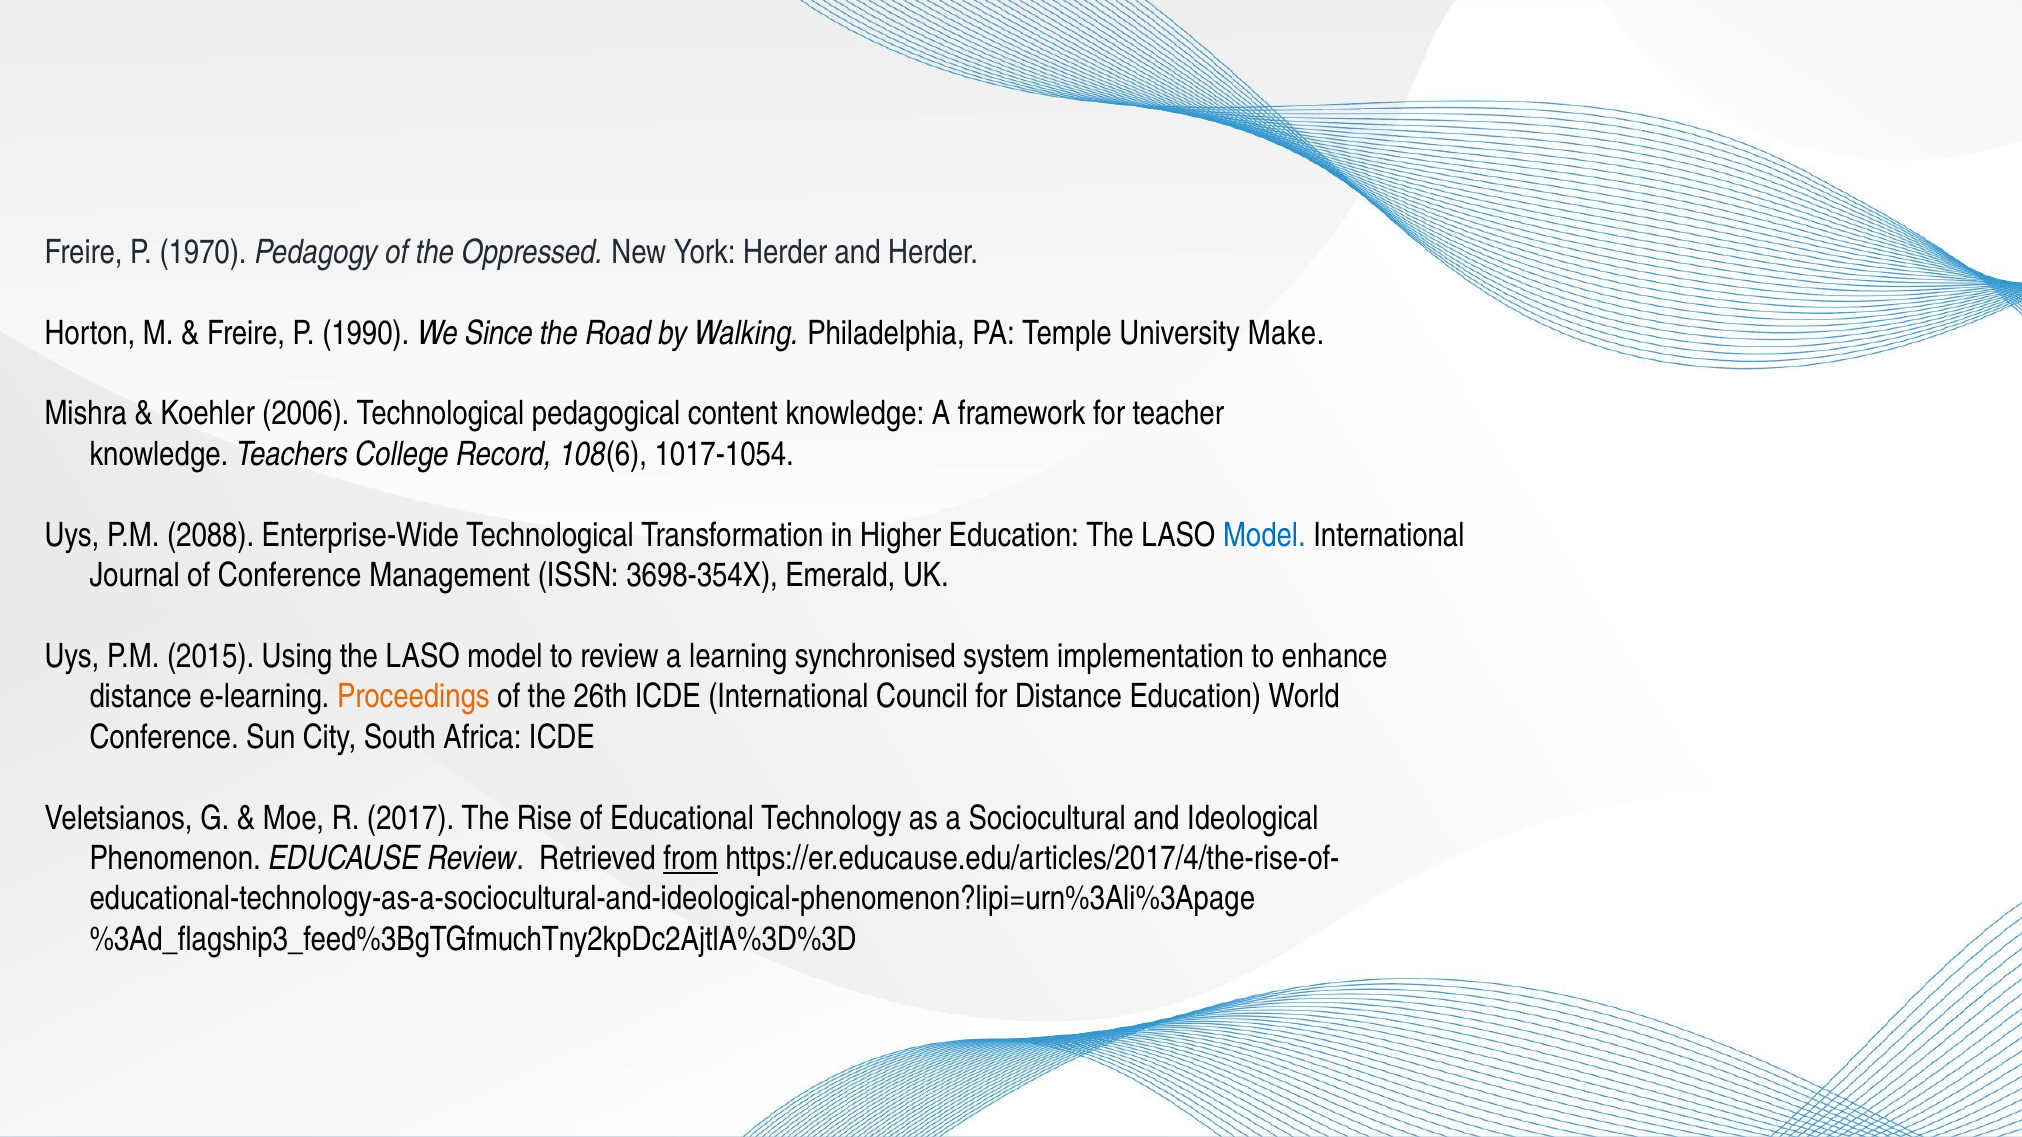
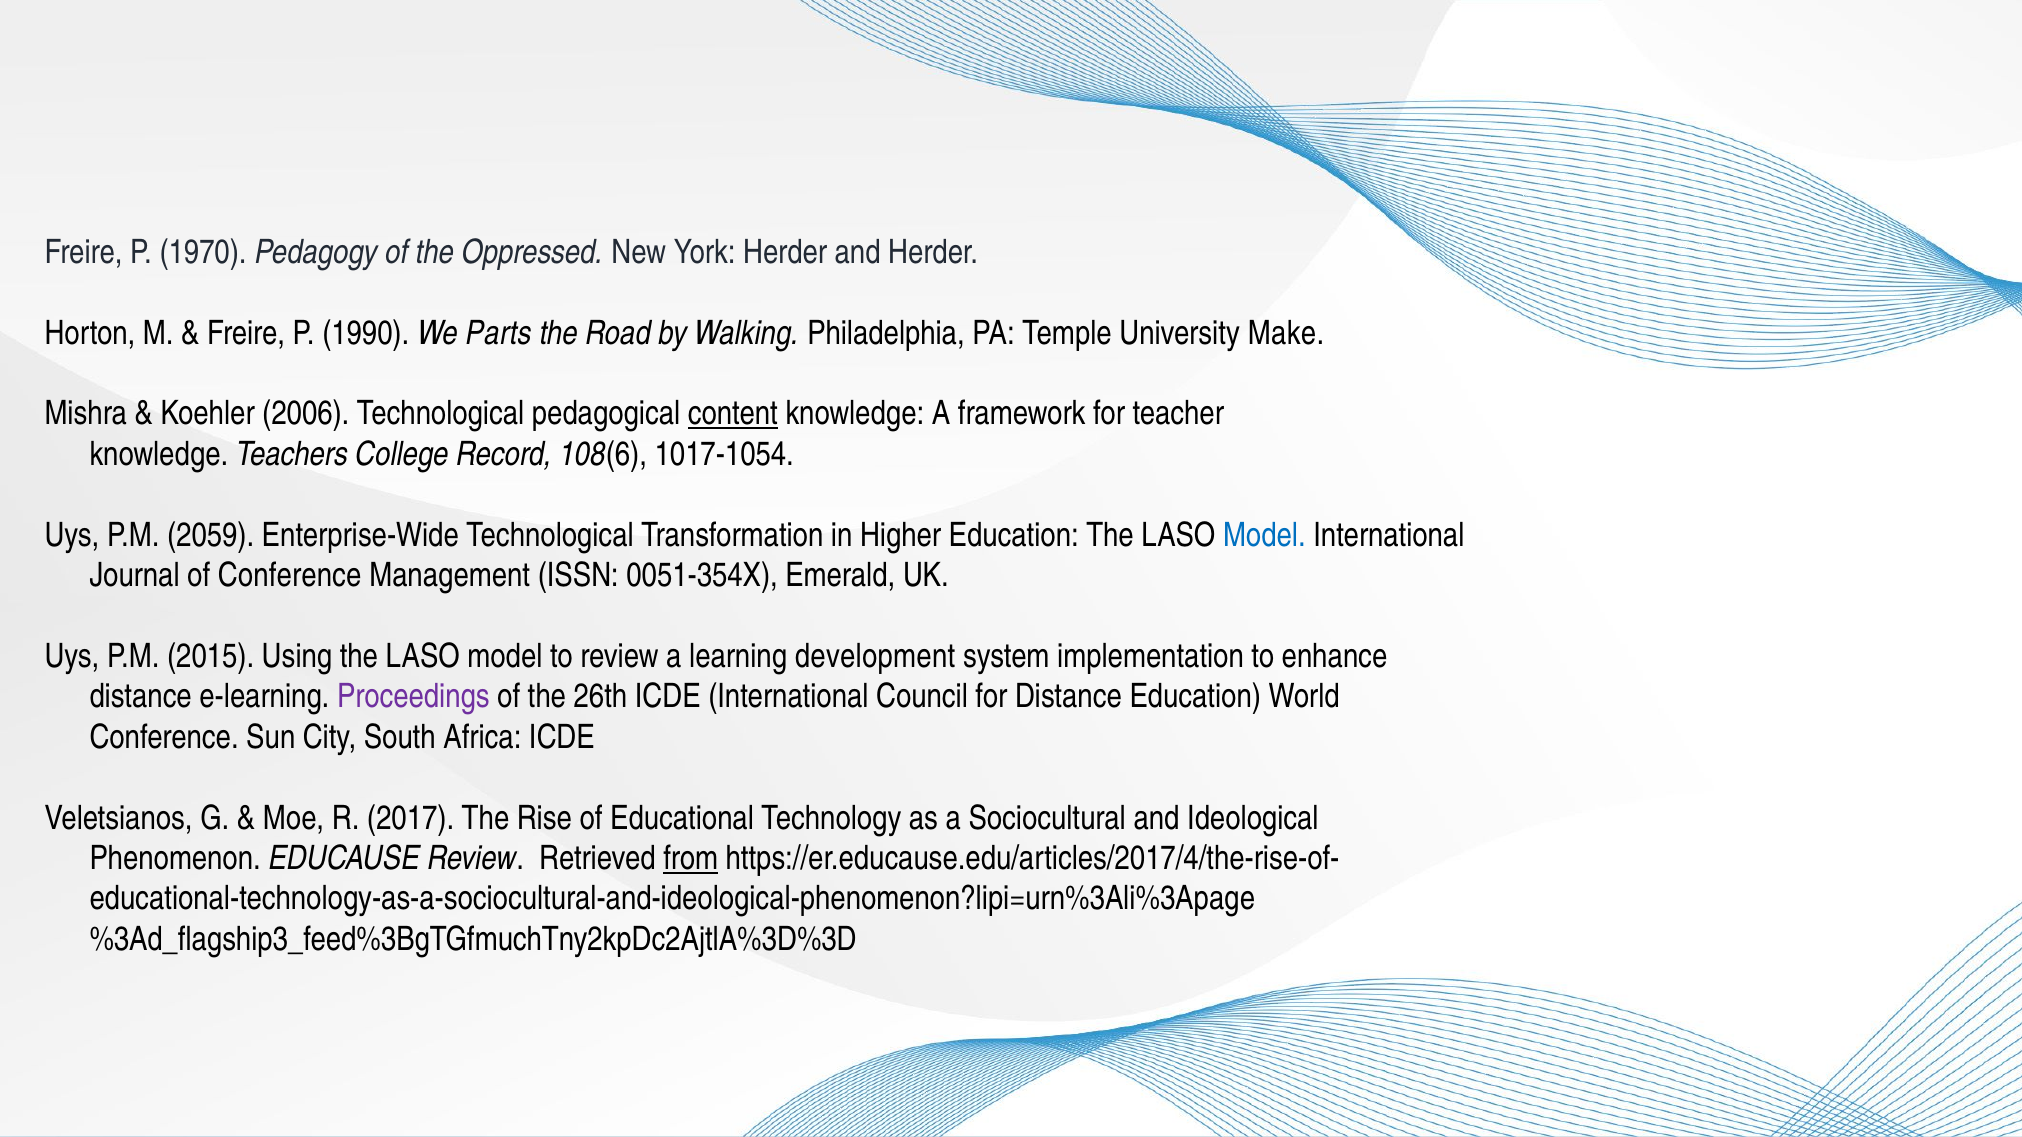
Since: Since -> Parts (498, 333)
content underline: none -> present (733, 414)
2088: 2088 -> 2059 (211, 535)
3698‐354X: 3698‐354X -> 0051‐354X (702, 576)
synchronised: synchronised -> development (875, 656)
Proceedings colour: orange -> purple (413, 697)
